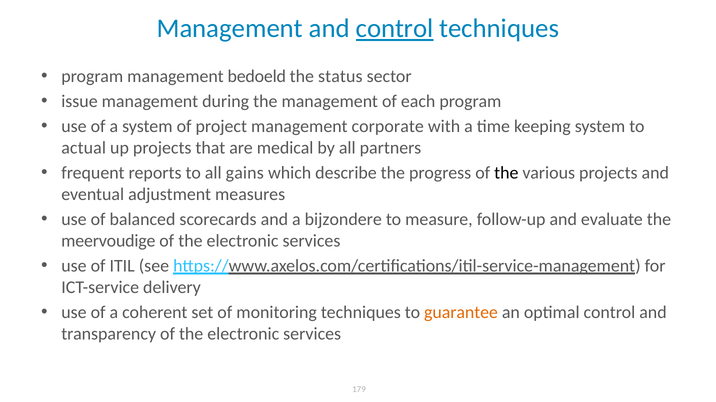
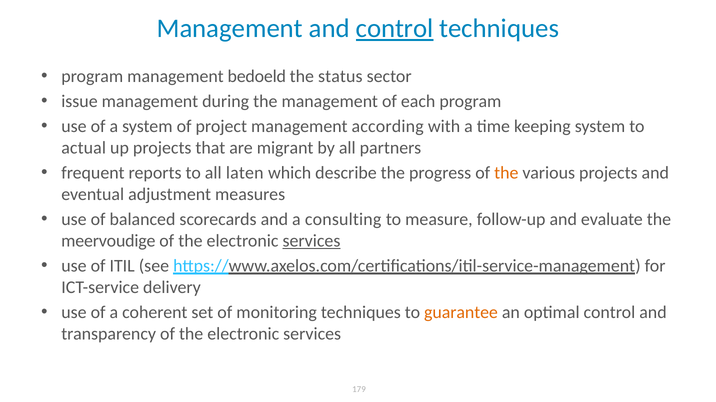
corporate: corporate -> according (388, 127)
medical: medical -> migrant (285, 148)
gains: gains -> laten (245, 173)
the colour: black -> orange (506, 173)
bijzondere: bijzondere -> consulting (343, 220)
services underline: none -> present (311, 241)
